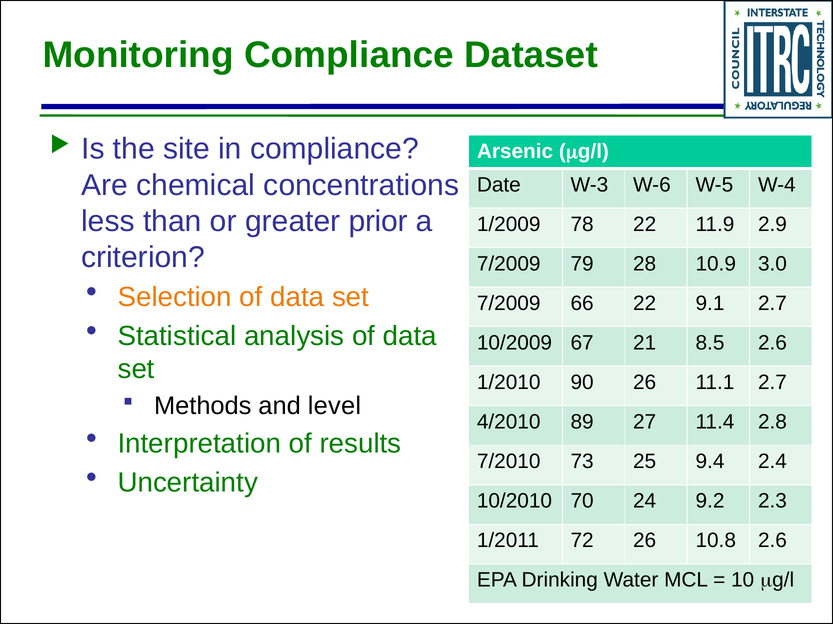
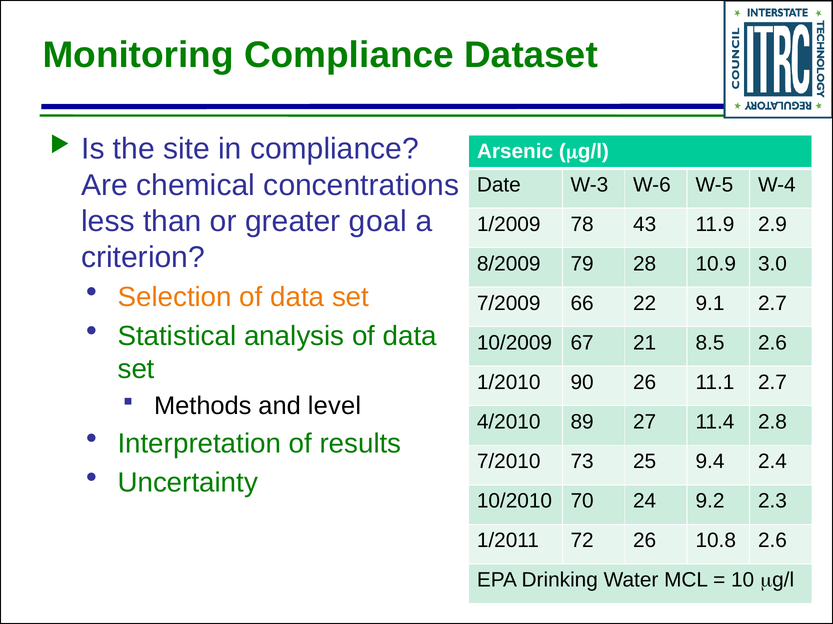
prior: prior -> goal (378, 221)
78 22: 22 -> 43 (645, 224)
7/2009: 7/2009 -> 8/2009 (509, 264)
